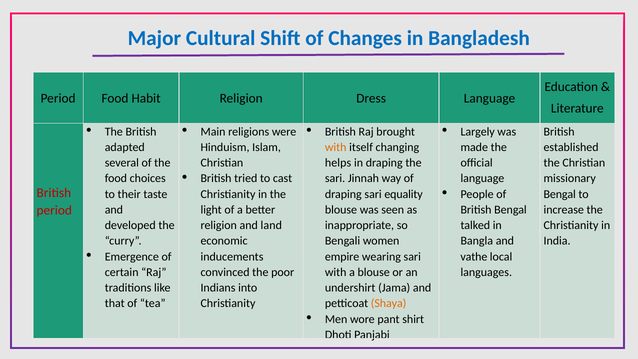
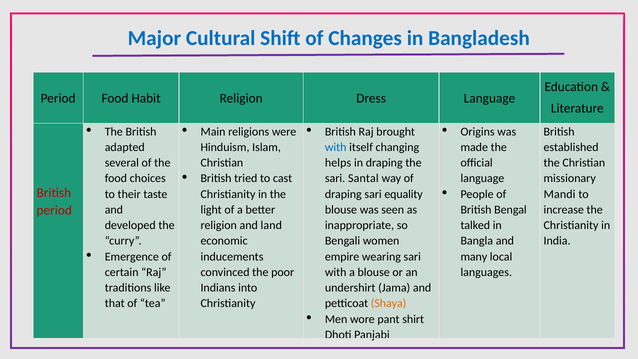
Largely: Largely -> Origins (478, 132)
with colour: orange -> blue (336, 147)
Jinnah: Jinnah -> Santal (363, 178)
Bengal: Bengal -> Mandi (560, 194)
vathe: vathe -> many (474, 257)
